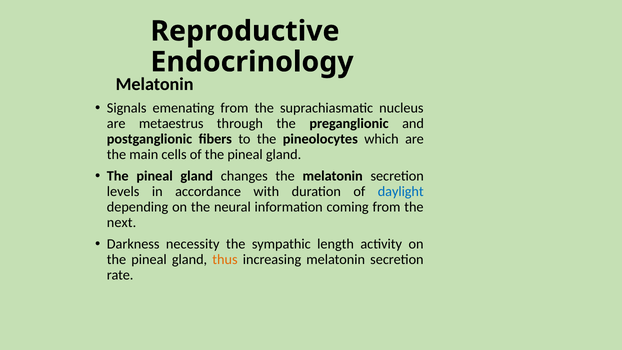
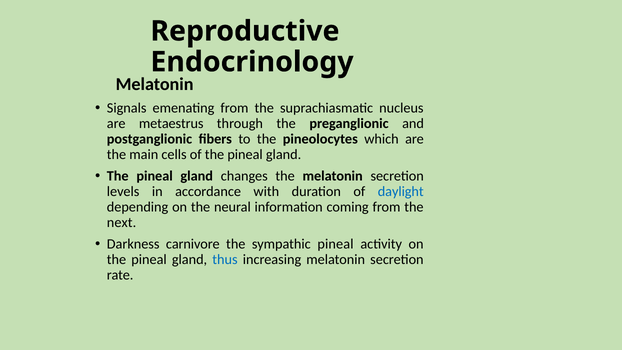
necessity: necessity -> carnivore (193, 244)
sympathic length: length -> pineal (335, 244)
thus colour: orange -> blue (225, 260)
